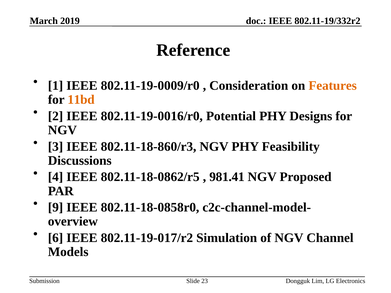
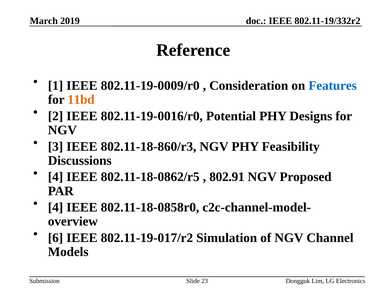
Features colour: orange -> blue (333, 86)
981.41: 981.41 -> 802.91 (227, 177)
9: 9 -> 4 (56, 208)
